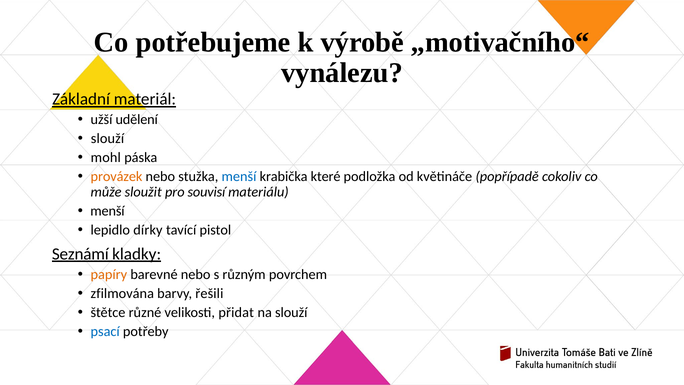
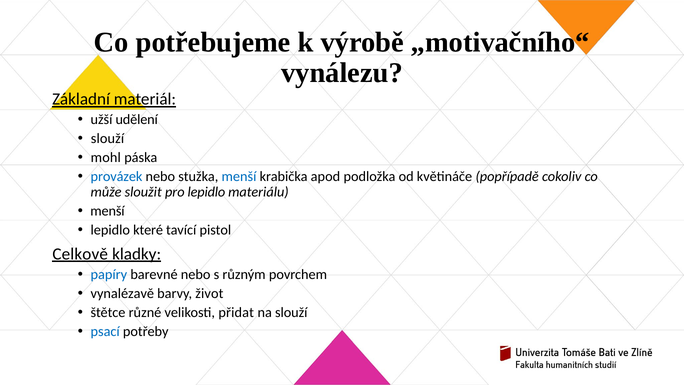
provázek colour: orange -> blue (116, 176)
které: které -> apod (325, 176)
pro souvisí: souvisí -> lepidlo (206, 192)
dírky: dírky -> které (148, 230)
Seznámí: Seznámí -> Celkově (80, 254)
papíry colour: orange -> blue (109, 274)
zfilmována: zfilmována -> vynalézavě (122, 293)
řešili: řešili -> život (209, 293)
